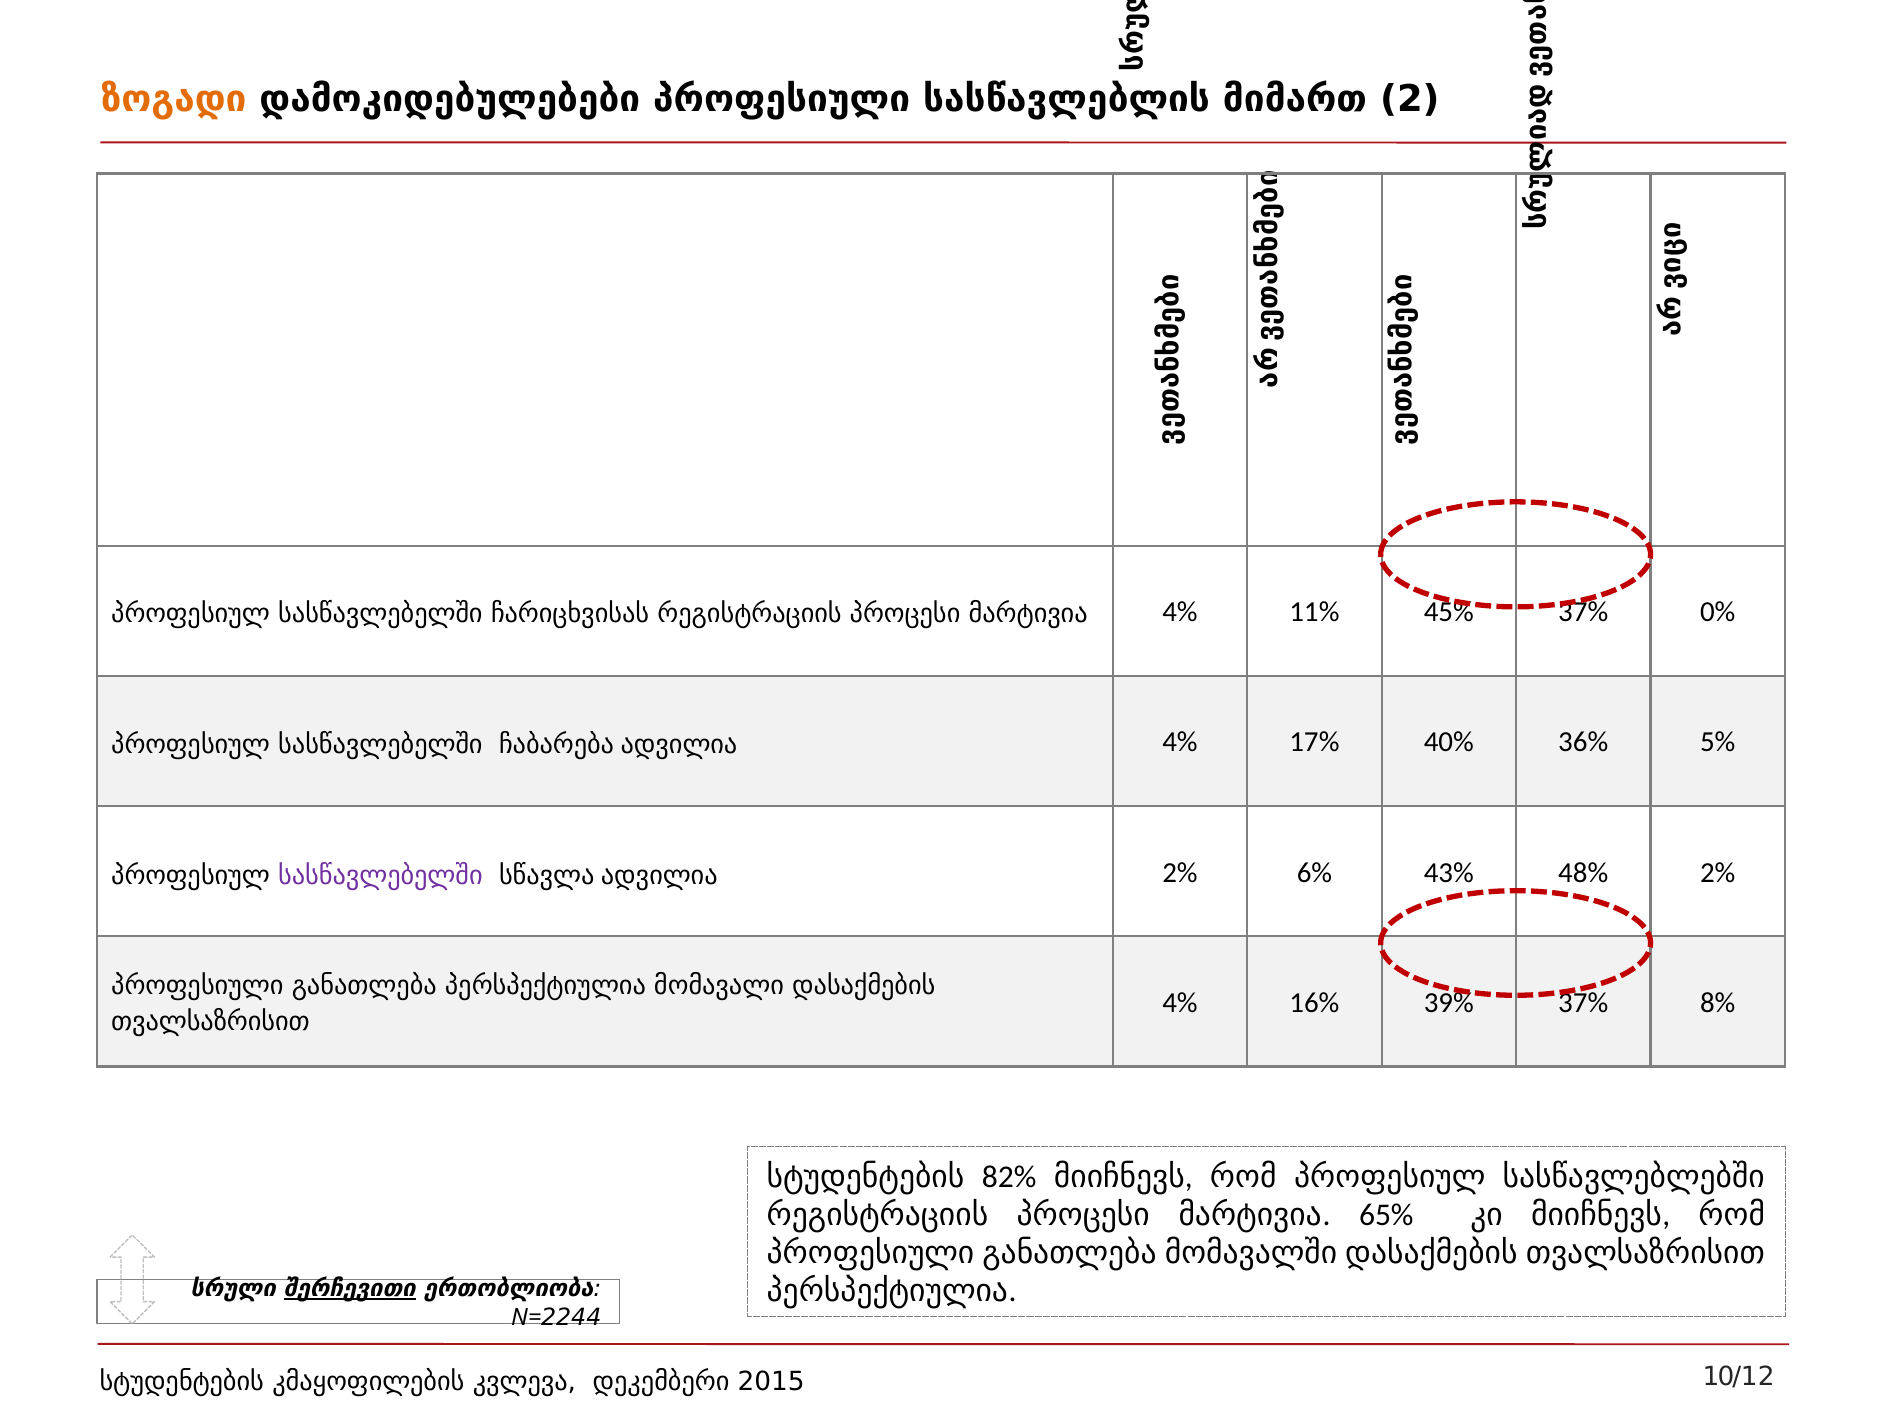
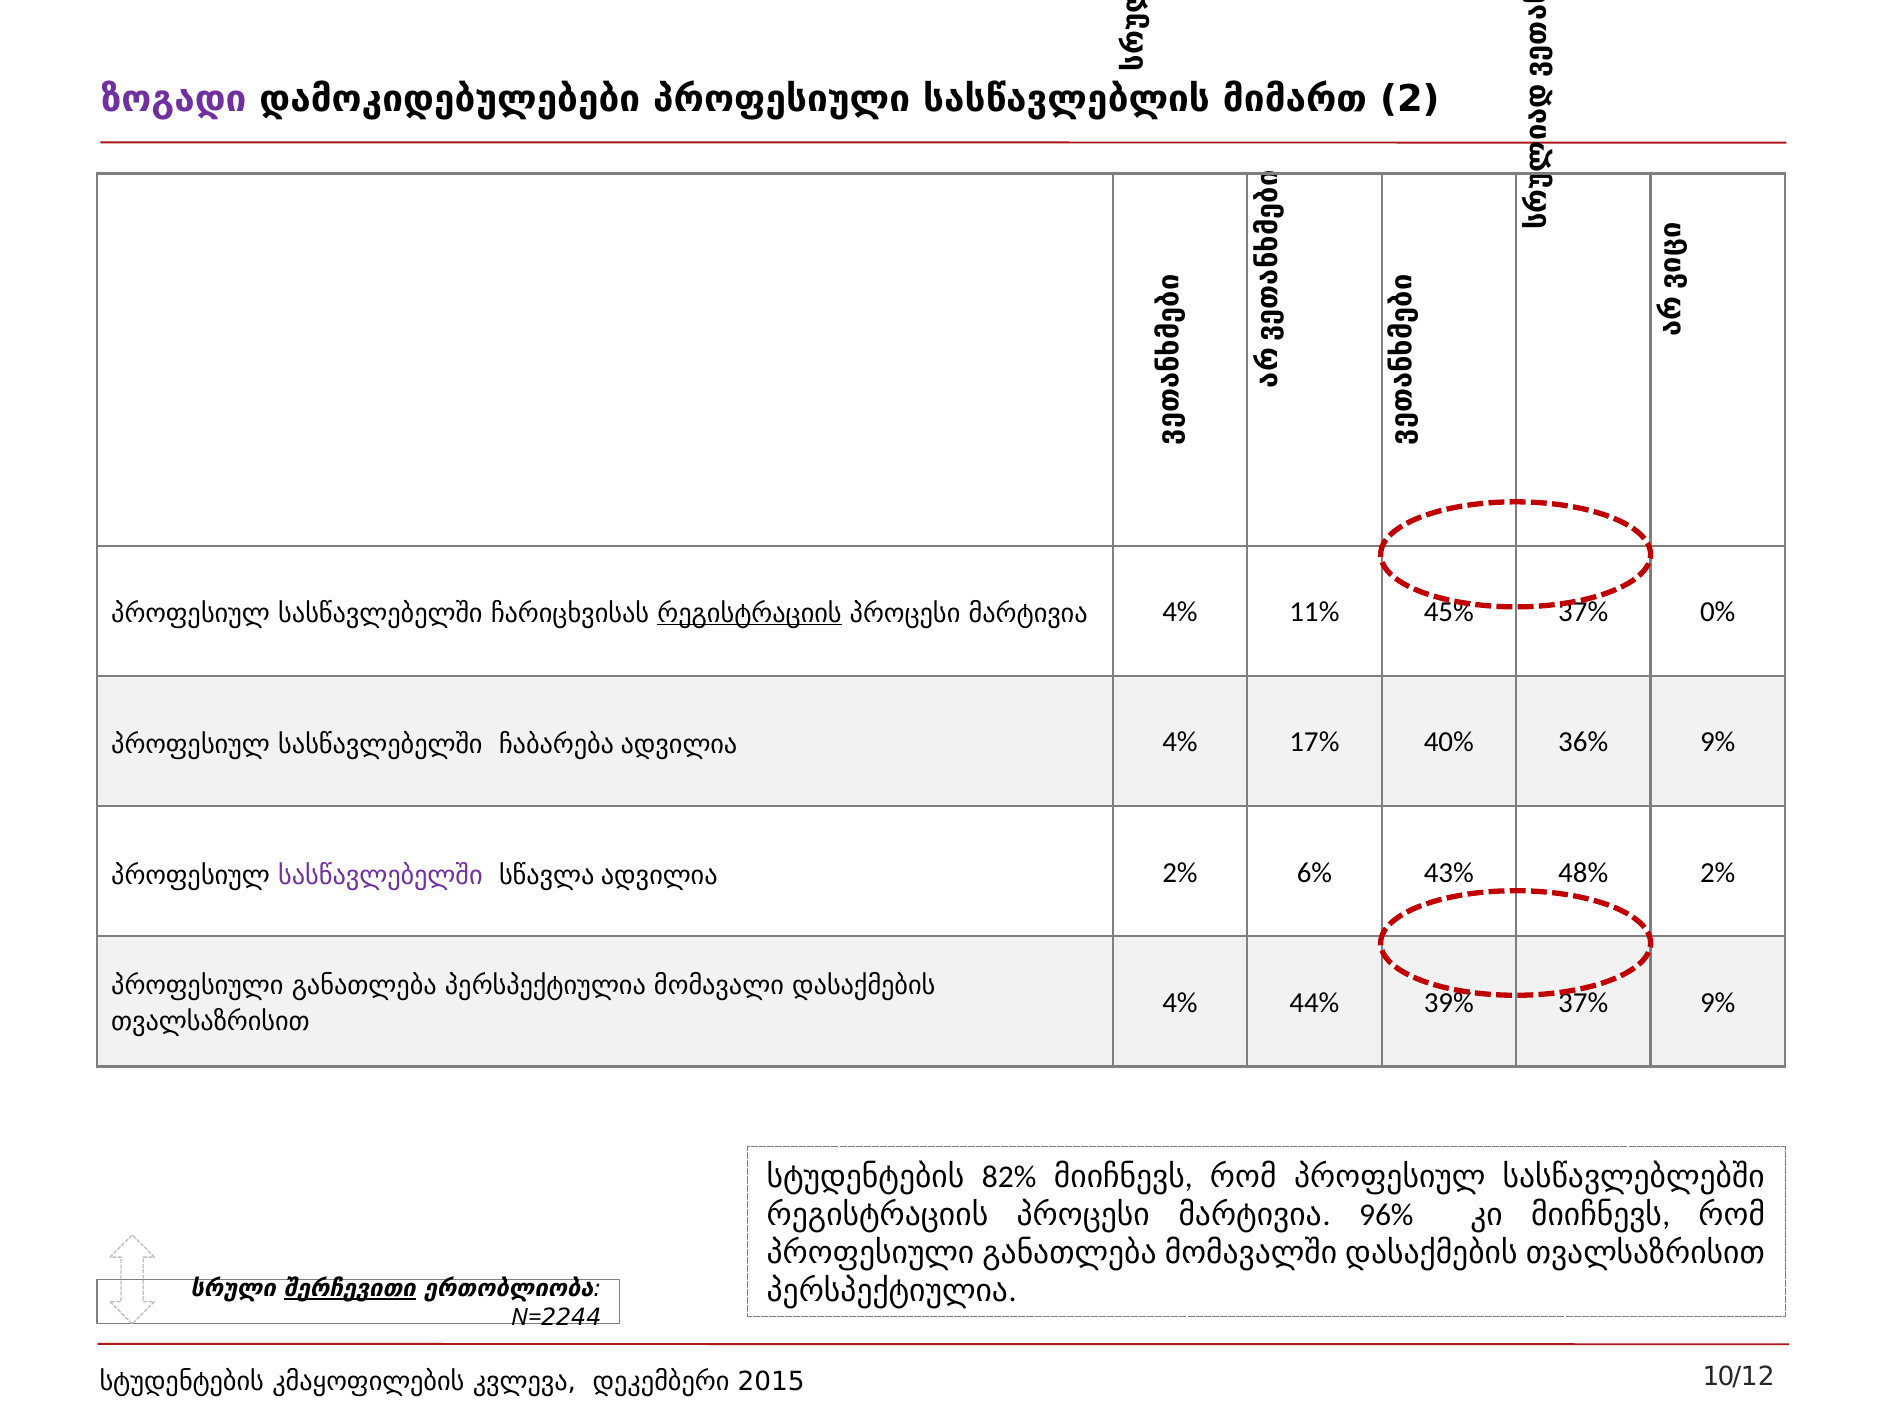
ზოგადი colour: orange -> purple (174, 99)
რეგისტრაციის underline: none -> present (750, 613)
36% 5%: 5% -> 9% (1718, 742)
16%: 16% -> 44% (1314, 1003)
37% 8%: 8% -> 9% (1718, 1003)
65%: 65% -> 96% (1386, 1214)
